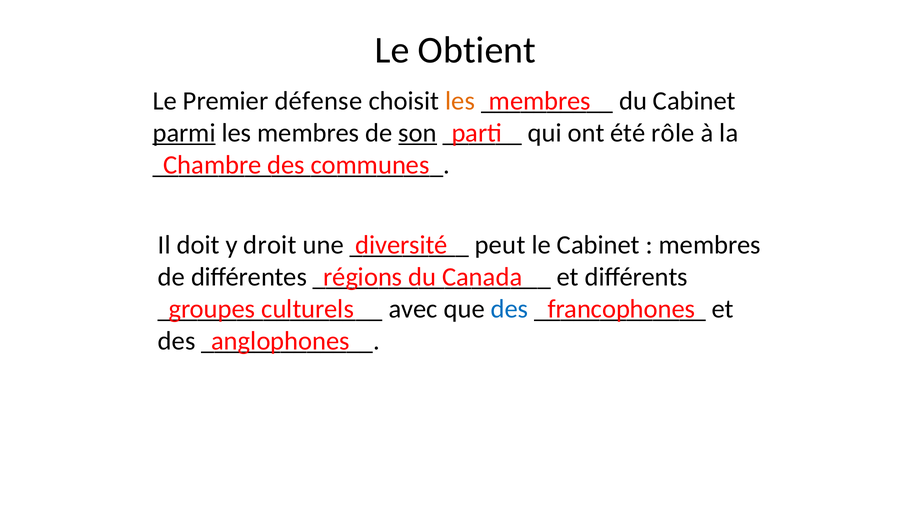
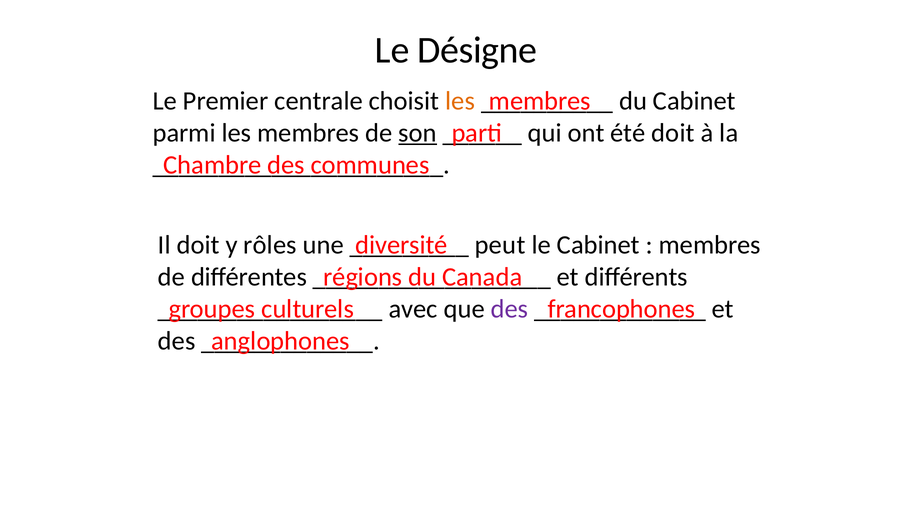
Obtient: Obtient -> Désigne (477, 50)
défense: défense -> centrale (319, 101)
parmi underline: present -> none (184, 133)
été rôle: rôle -> doit (673, 133)
droit: droit -> rôles (270, 245)
des colour: blue -> purple (509, 309)
